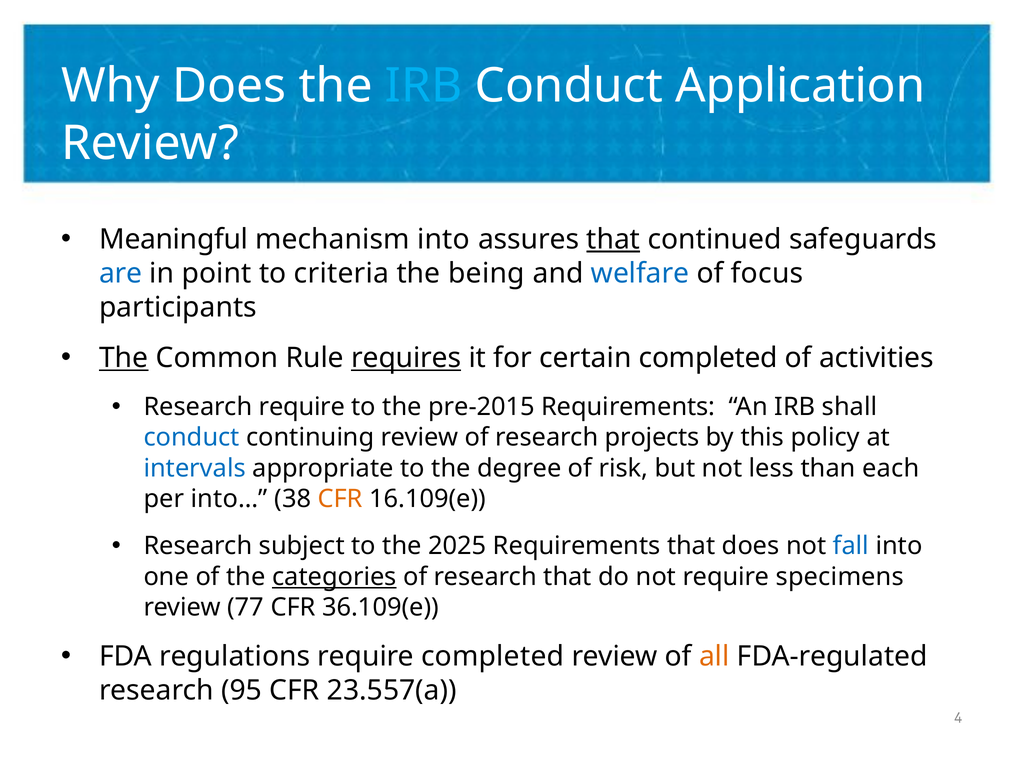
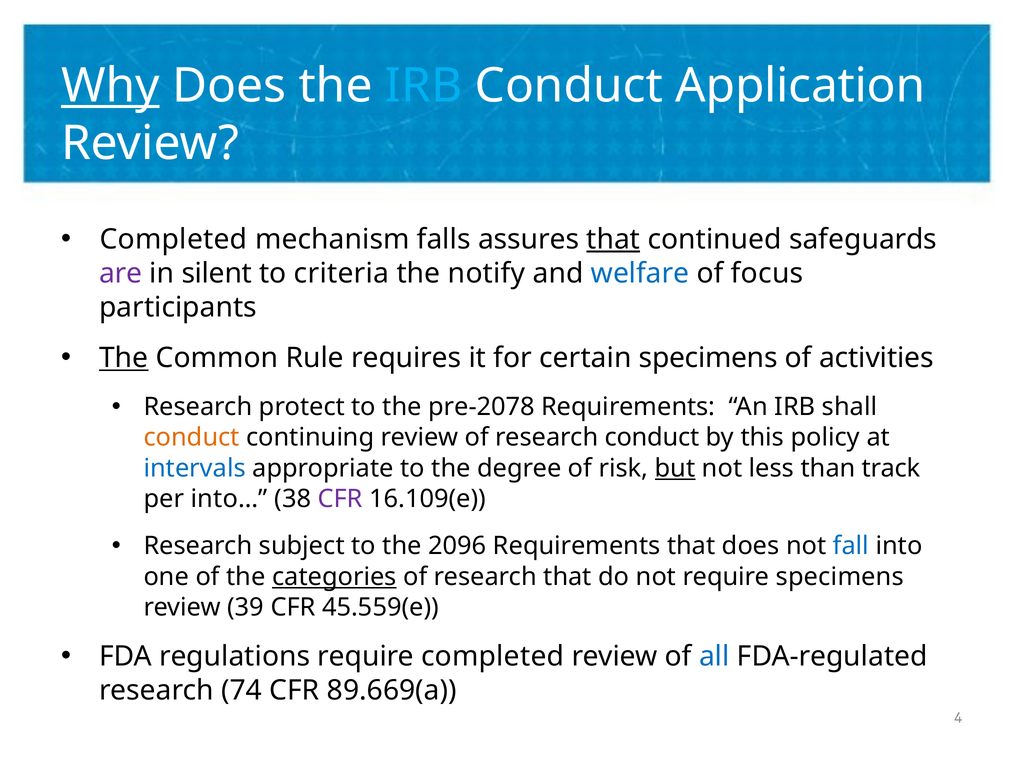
Why underline: none -> present (110, 86)
Meaningful: Meaningful -> Completed (173, 239)
mechanism into: into -> falls (444, 239)
are colour: blue -> purple (121, 273)
point: point -> silent (217, 273)
being: being -> notify (486, 273)
requires underline: present -> none (406, 358)
certain completed: completed -> specimens (708, 358)
Research require: require -> protect (302, 407)
pre-2015: pre-2015 -> pre-2078 (481, 407)
conduct colour: blue -> orange (192, 437)
research projects: projects -> conduct (652, 437)
but underline: none -> present (675, 468)
each: each -> track (891, 468)
CFR colour: orange -> purple (340, 498)
2025: 2025 -> 2096 (457, 546)
77: 77 -> 39 (246, 607)
36.109(e: 36.109(e -> 45.559(e (380, 607)
all colour: orange -> blue (714, 656)
95: 95 -> 74 (242, 690)
23.557(a: 23.557(a -> 89.669(a (392, 690)
